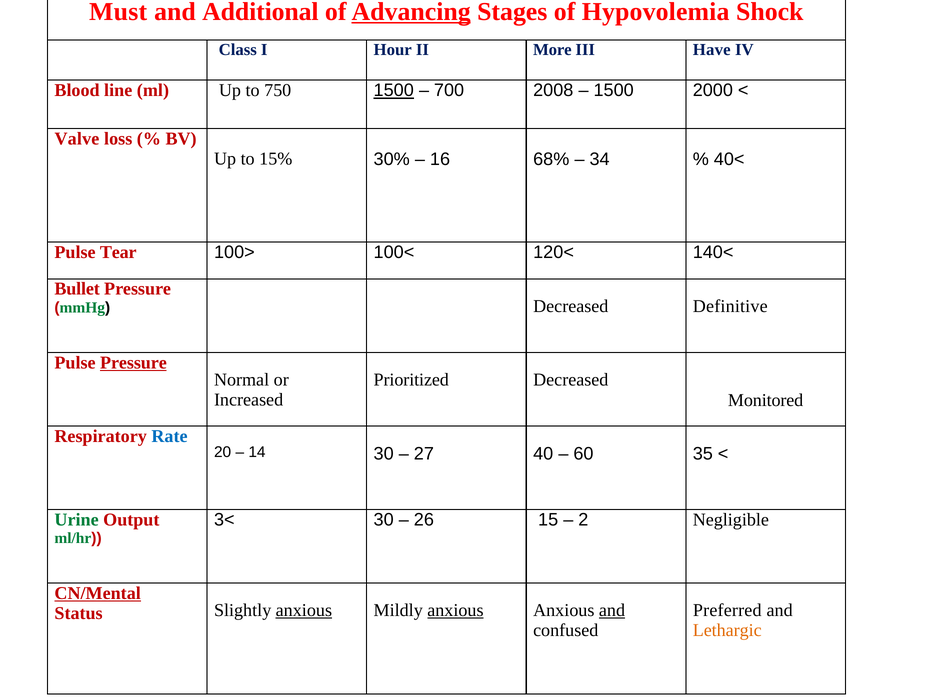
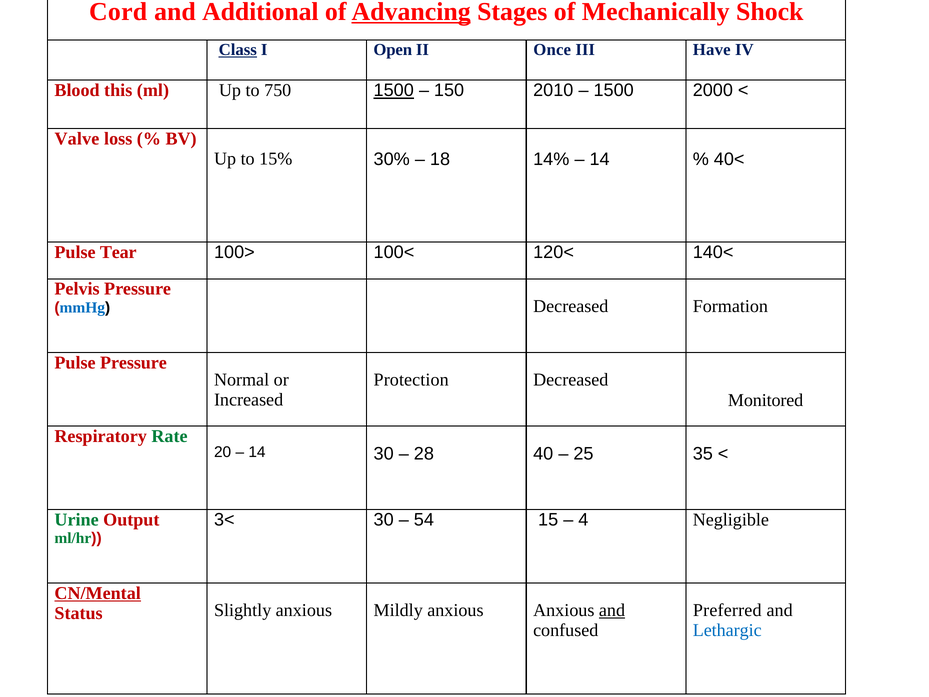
Must: Must -> Cord (118, 12)
Hypovolemia: Hypovolemia -> Mechanically (656, 12)
Class underline: none -> present (238, 50)
Hour: Hour -> Open (393, 49)
More: More -> Once (552, 49)
line: line -> this (118, 90)
700: 700 -> 150 (449, 90)
2008: 2008 -> 2010 (553, 90)
16: 16 -> 18 (440, 159)
68%: 68% -> 14% (551, 159)
30% 34: 34 -> 14 (600, 159)
Bullet: Bullet -> Pelvis (77, 289)
mmHg colour: green -> blue (82, 308)
Definitive: Definitive -> Formation (730, 306)
Pressure underline: present -> none (133, 362)
Prioritized: Prioritized -> Protection (411, 380)
Rate colour: blue -> green (169, 436)
27: 27 -> 28 (424, 454)
60: 60 -> 25 (583, 454)
26: 26 -> 54 (424, 520)
2: 2 -> 4 (583, 520)
anxious underline: present -> none (304, 610)
anxious underline: present -> none (455, 610)
Lethargic colour: orange -> blue (727, 630)
